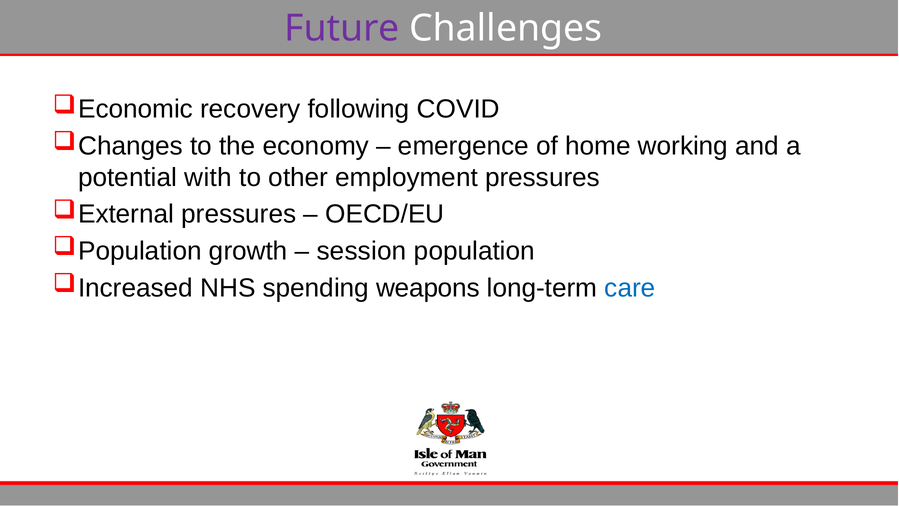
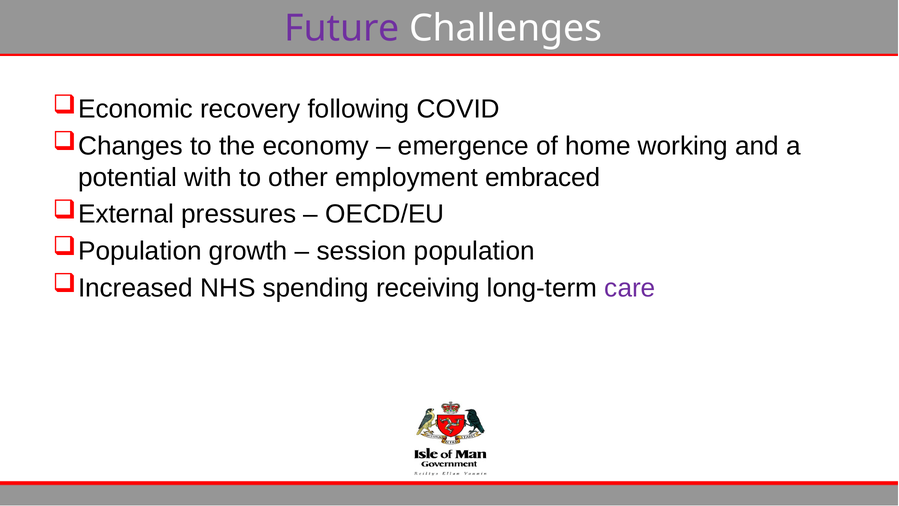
employment pressures: pressures -> embraced (543, 177)
weapons: weapons -> receiving (428, 288)
care colour: blue -> purple (630, 288)
